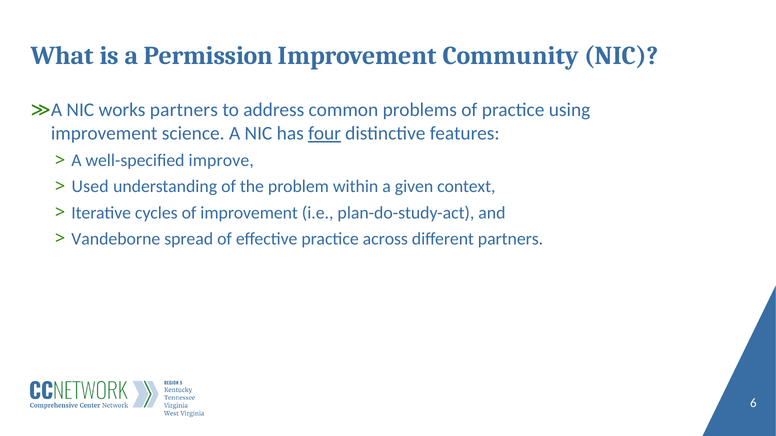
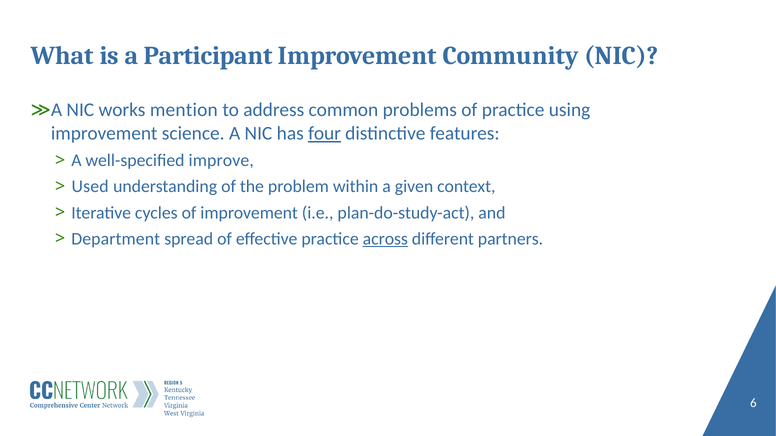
Permission: Permission -> Participant (208, 56)
works partners: partners -> mention (184, 110)
Vandeborne: Vandeborne -> Department (116, 239)
across underline: none -> present (385, 239)
